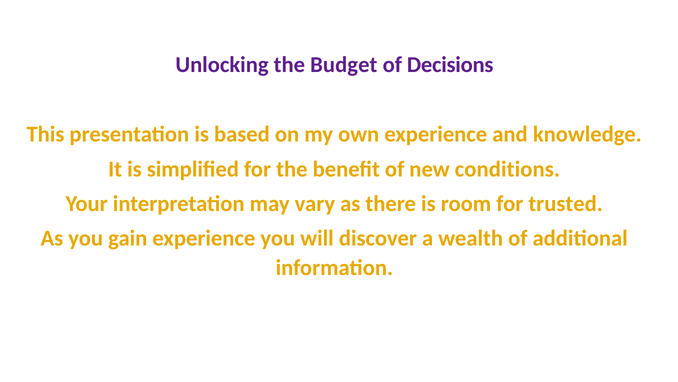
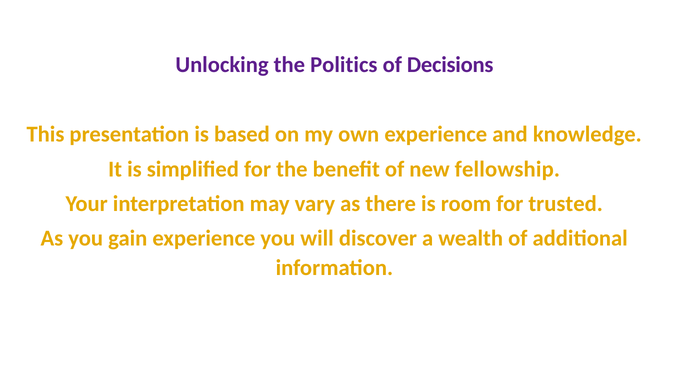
Budget: Budget -> Politics (344, 65)
conditions: conditions -> fellowship (507, 169)
